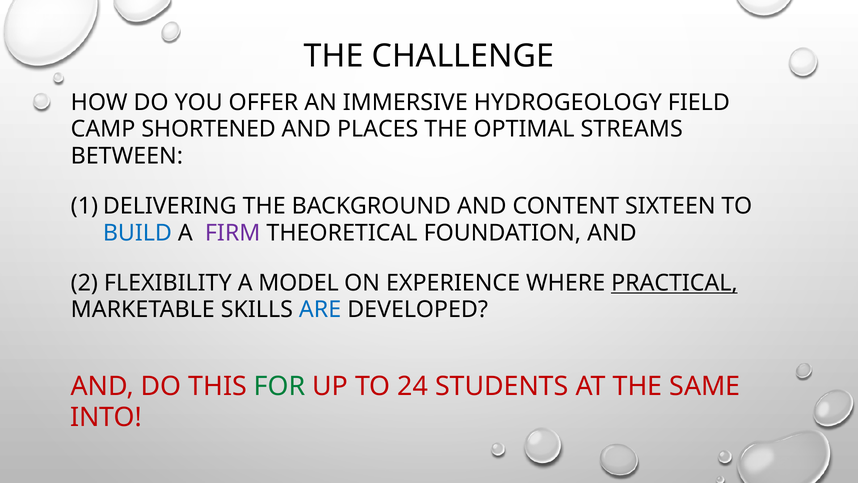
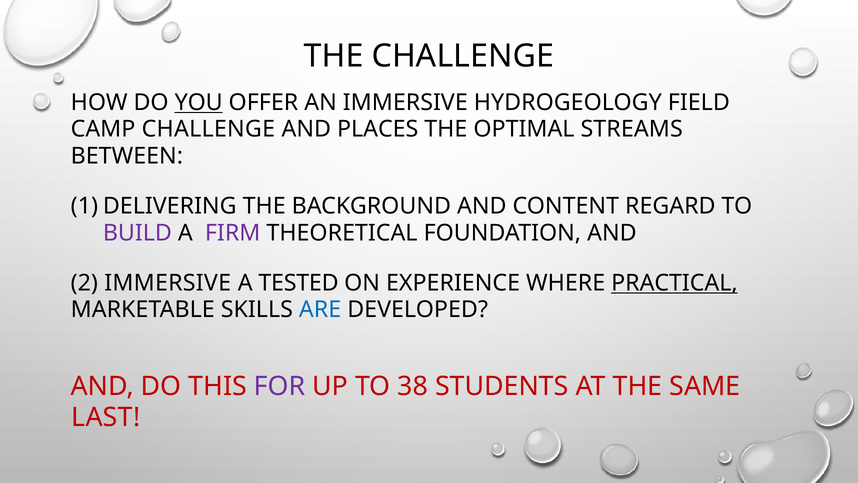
YOU underline: none -> present (199, 102)
CAMP SHORTENED: SHORTENED -> CHALLENGE (208, 129)
SIXTEEN: SIXTEEN -> REGARD (670, 206)
BUILD colour: blue -> purple (137, 233)
2 FLEXIBILITY: FLEXIBILITY -> IMMERSIVE (168, 283)
MODEL: MODEL -> TESTED (299, 283)
FOR colour: green -> purple (280, 386)
24: 24 -> 38 (413, 386)
INTO: INTO -> LAST (106, 417)
